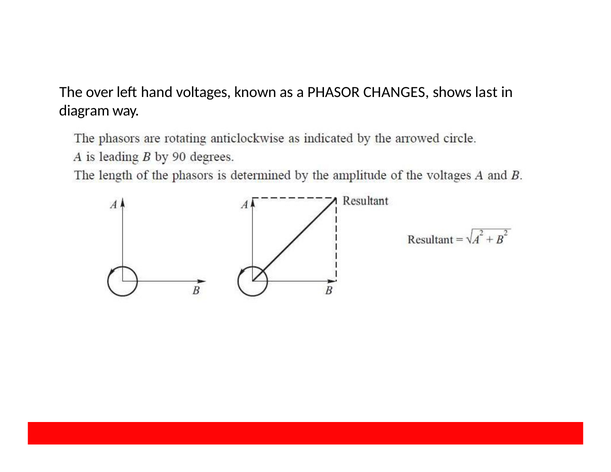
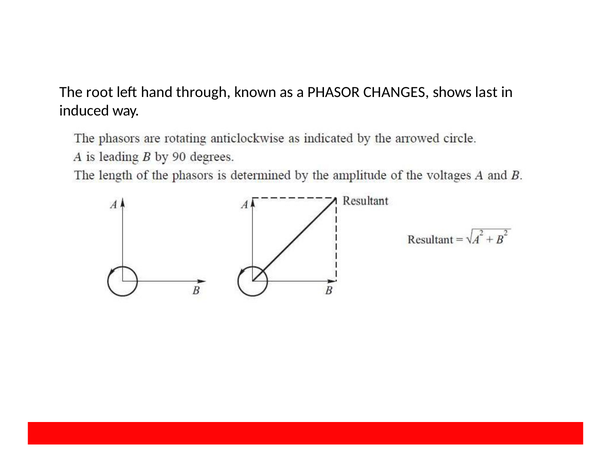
over: over -> root (100, 92)
voltages: voltages -> through (203, 92)
diagram: diagram -> induced (84, 110)
